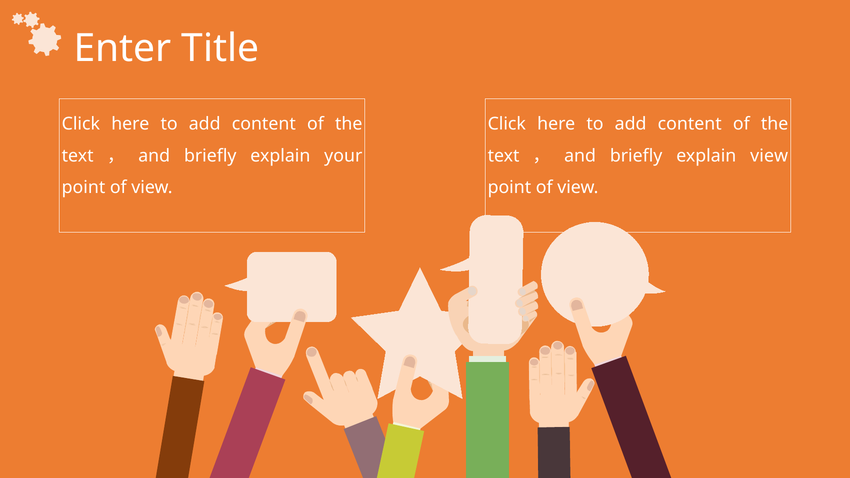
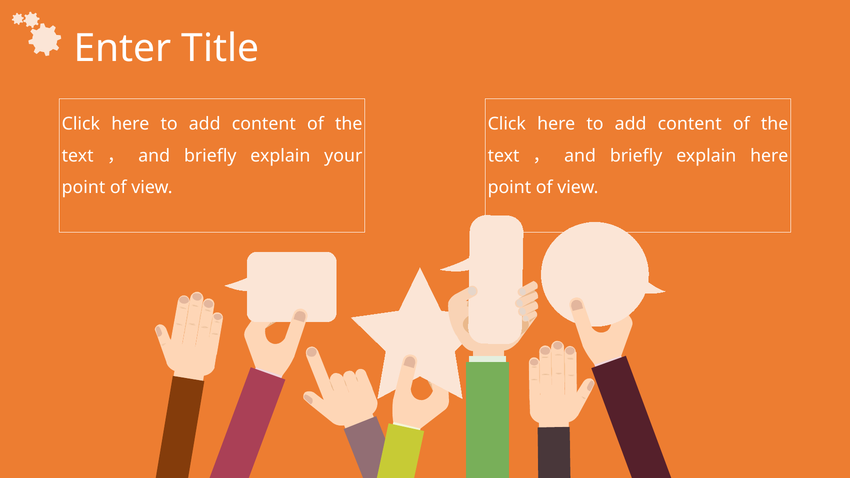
explain view: view -> here (769, 156)
